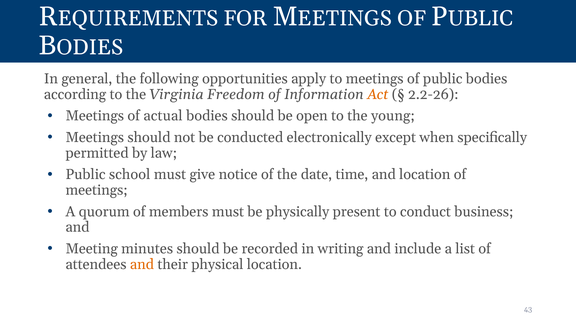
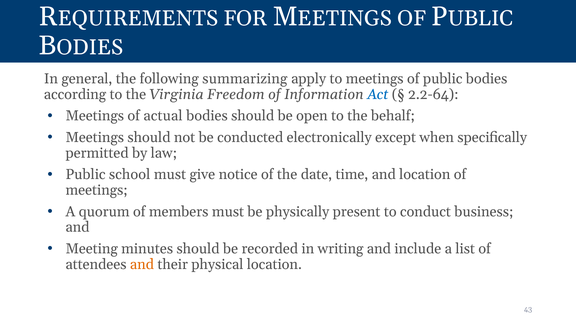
opportunities: opportunities -> summarizing (245, 79)
Act colour: orange -> blue (378, 94)
2.2-26: 2.2-26 -> 2.2-64 (433, 94)
young: young -> behalf (393, 116)
